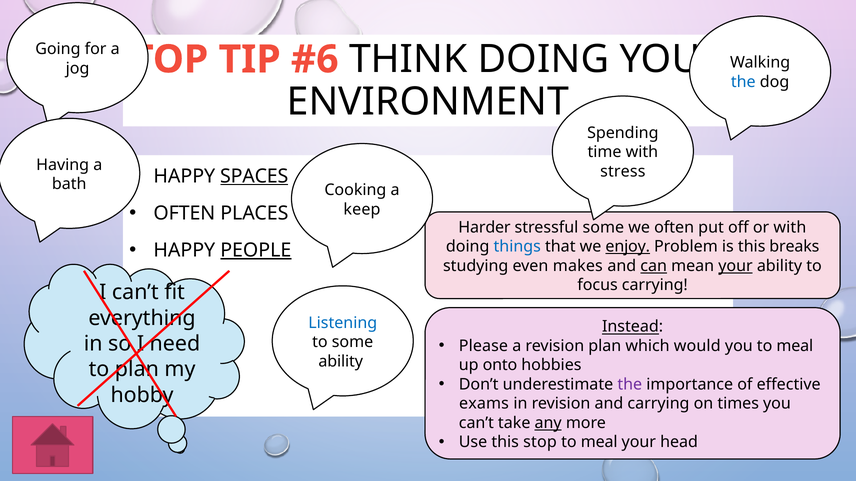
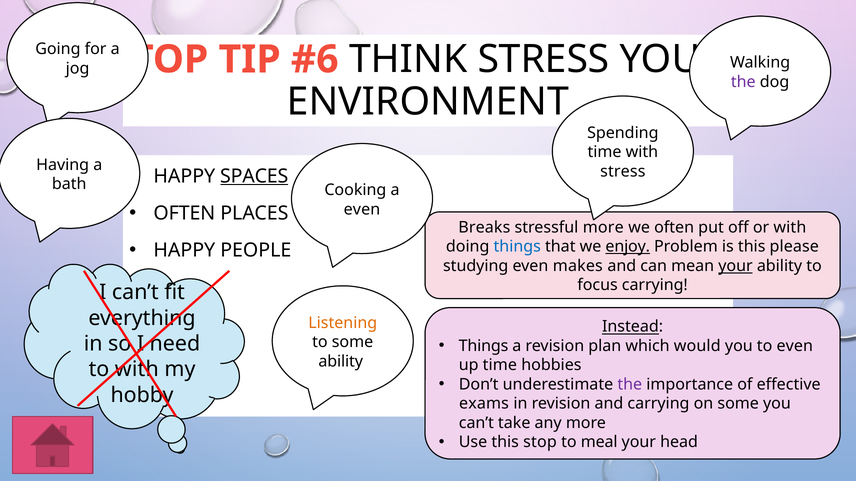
THINK DOING: DOING -> STRESS (543, 60)
the colour: blue -> purple (743, 82)
keep: keep -> even (362, 210)
Harder: Harder -> Breaks (484, 228)
stressful some: some -> more (603, 228)
PEOPLE underline: present -> none (256, 251)
breaks: breaks -> please (794, 247)
can underline: present -> none (654, 266)
Listening colour: blue -> orange (343, 323)
Please: Please -> Things (484, 346)
you to meal: meal -> even (795, 346)
up onto: onto -> time (500, 366)
to plan: plan -> with (137, 370)
on times: times -> some (738, 404)
any underline: present -> none (548, 423)
